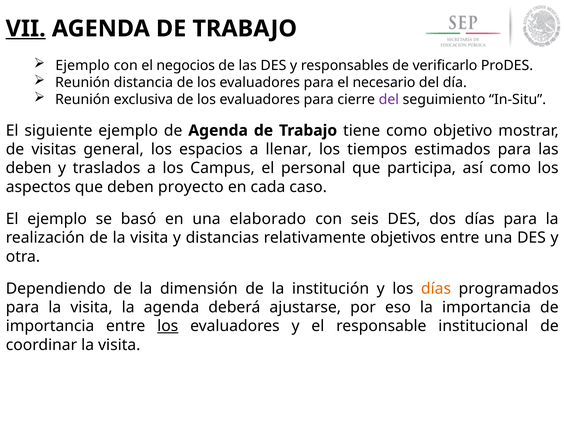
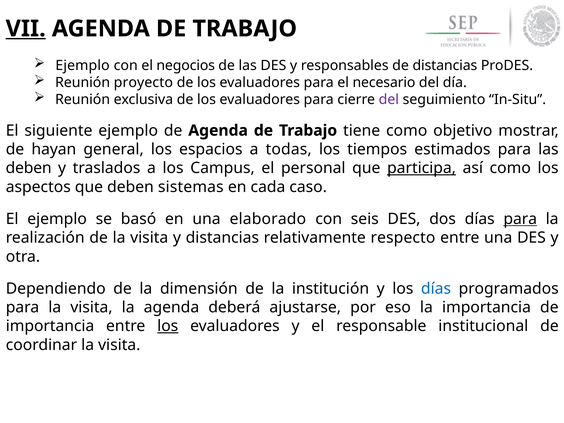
de verificarlo: verificarlo -> distancias (445, 66)
distancia: distancia -> proyecto (143, 82)
visitas: visitas -> hayan (54, 149)
llenar: llenar -> todas (289, 149)
participa underline: none -> present (422, 168)
proyecto: proyecto -> sistemas (191, 187)
para underline: none -> present (520, 219)
objetivos: objetivos -> respecto (403, 238)
días colour: orange -> blue (436, 289)
